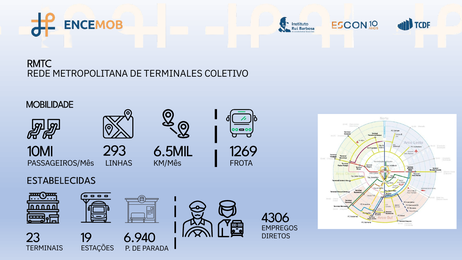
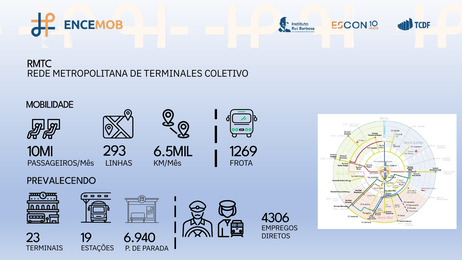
ESTABELECIDAS: ESTABELECIDAS -> PREVALECENDO (61, 180)
